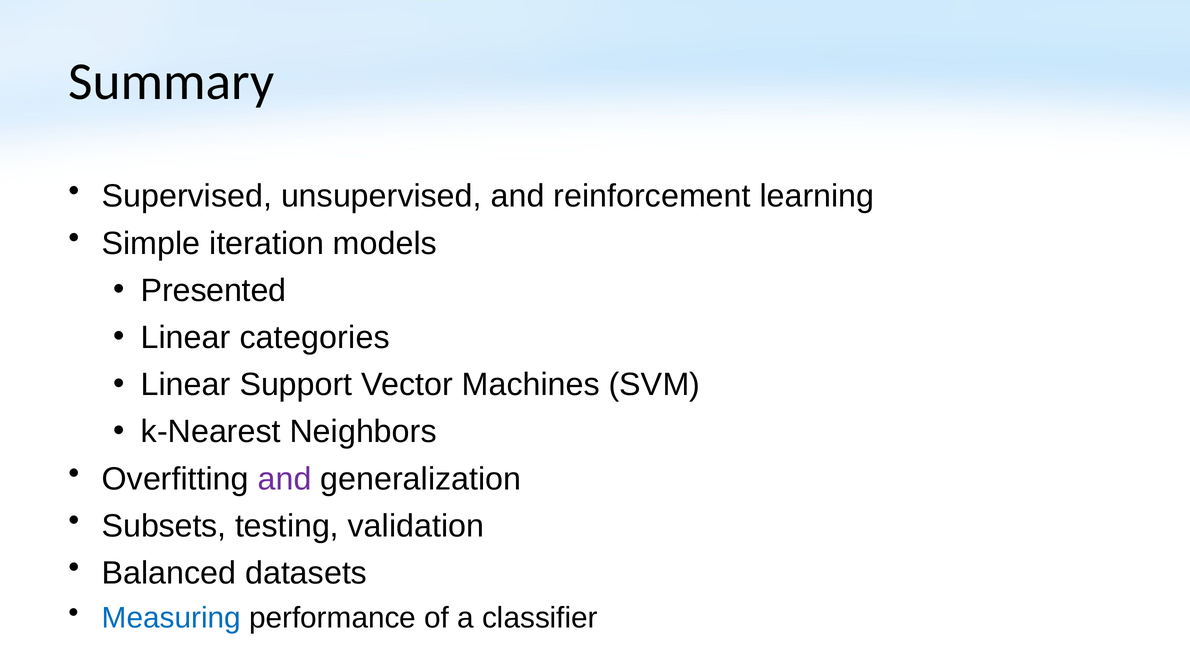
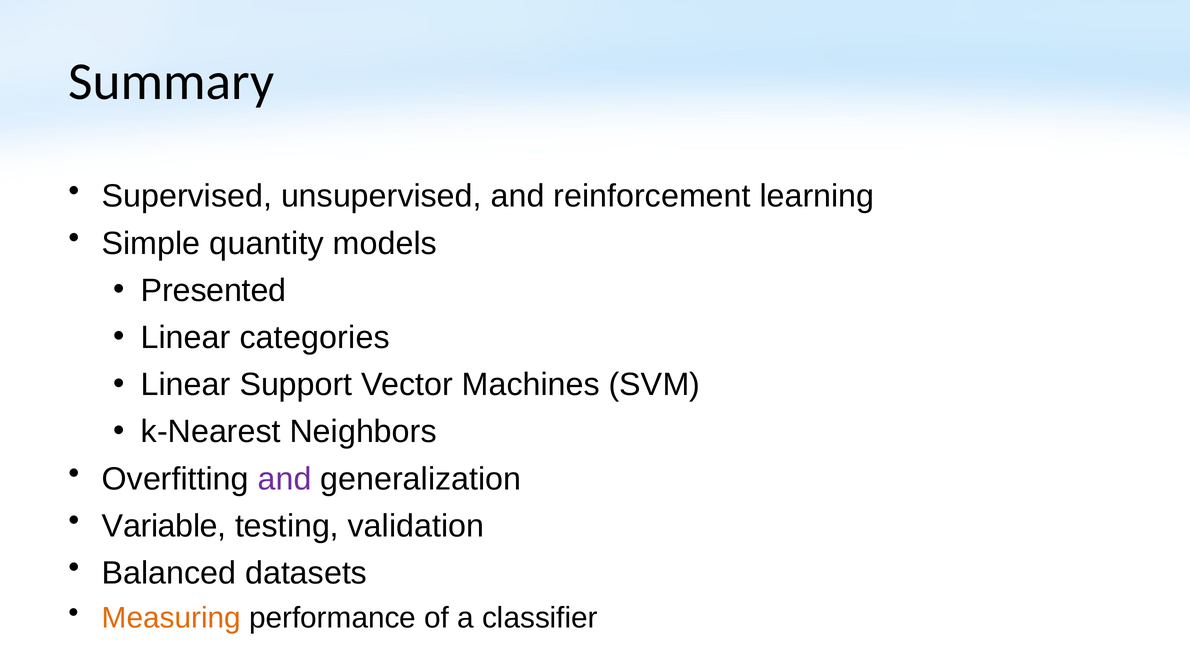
iteration: iteration -> quantity (267, 243)
Subsets: Subsets -> Variable (164, 526)
Measuring colour: blue -> orange (171, 618)
